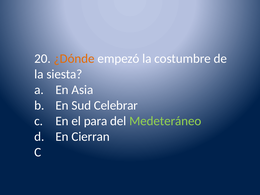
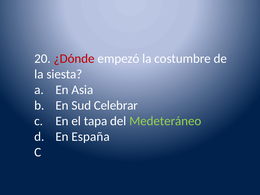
¿Dónde colour: orange -> red (74, 59)
para: para -> tapa (96, 121)
Cierran: Cierran -> España (91, 137)
